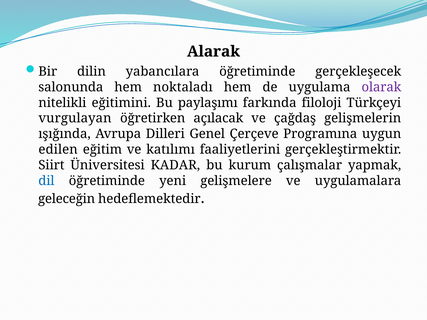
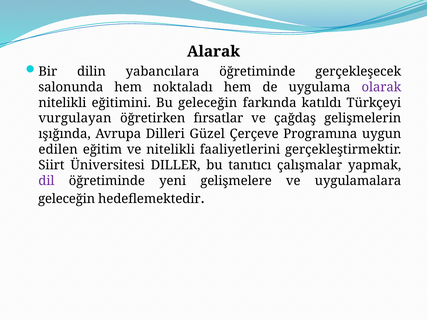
Bu paylaşımı: paylaşımı -> geleceğin (208, 103)
filoloji: filoloji -> katıldı (322, 103)
açılacak: açılacak -> fırsatlar (218, 118)
Genel: Genel -> Güzel (207, 134)
ve katılımı: katılımı -> nitelikli (171, 150)
KADAR: KADAR -> DILLER (176, 165)
kurum: kurum -> tanıtıcı (250, 165)
dil colour: blue -> purple (46, 181)
